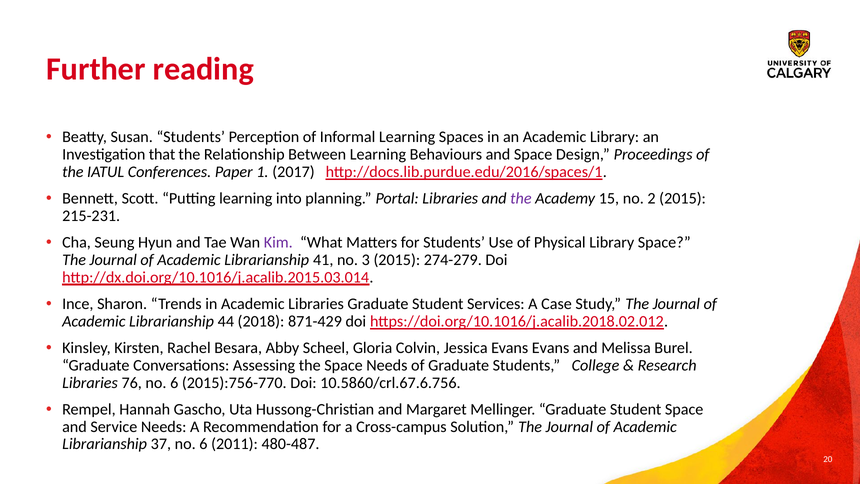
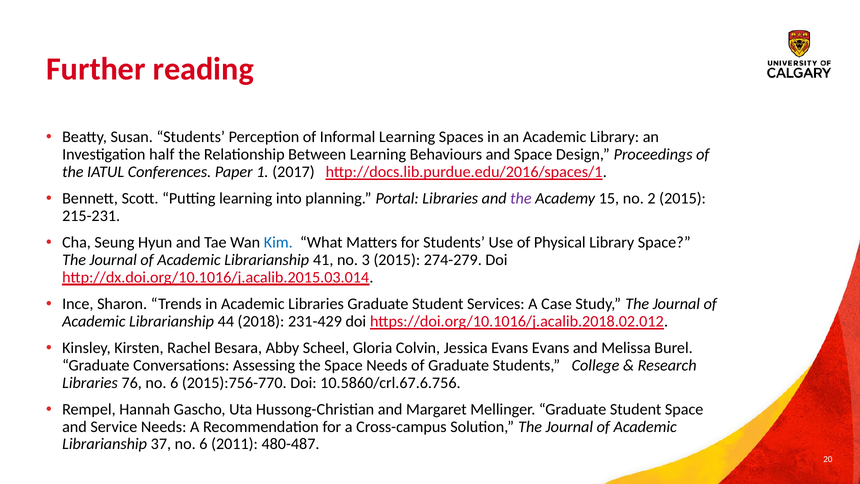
that: that -> half (162, 154)
Kim colour: purple -> blue (278, 242)
871-429: 871-429 -> 231-429 (315, 321)
